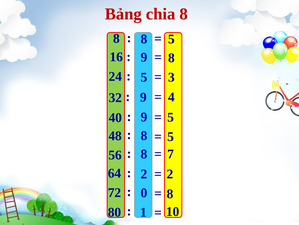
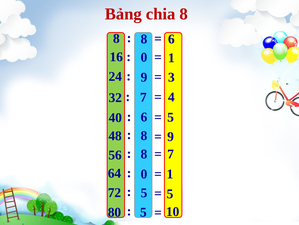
5: 5 -> 6 (171, 39)
9: 9 -> 0 (144, 57)
8: 8 -> 1 (171, 58)
5: 5 -> 9 (144, 77)
9: 9 -> 7 (143, 97)
9: 9 -> 6 (144, 117)
5: 5 -> 9 (171, 136)
2: 2 -> 0 (144, 174)
2: 2 -> 1 (170, 174)
0: 0 -> 5 (144, 192)
8: 8 -> 5 (170, 193)
1: 1 -> 5 (143, 212)
